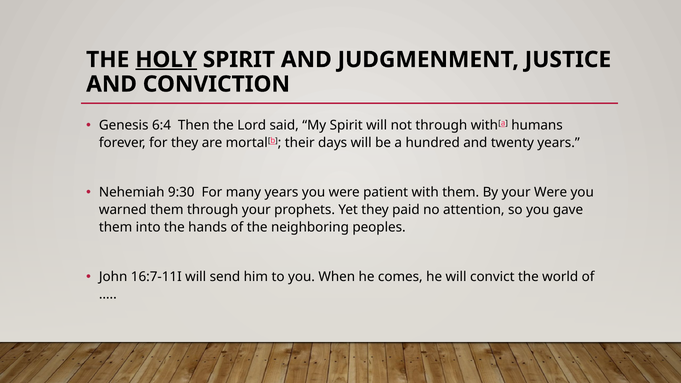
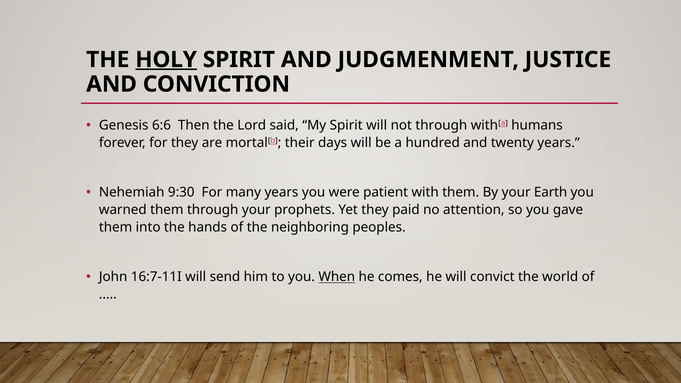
6:4: 6:4 -> 6:6 (161, 125)
your Were: Were -> Earth (551, 192)
When underline: none -> present (337, 277)
